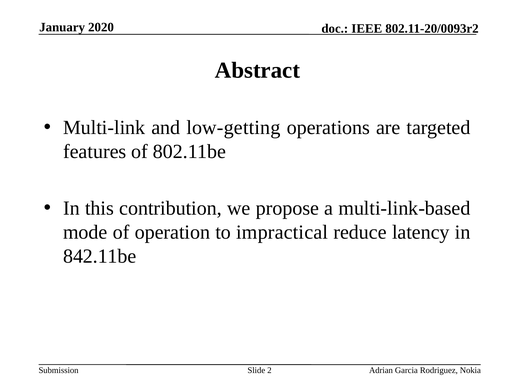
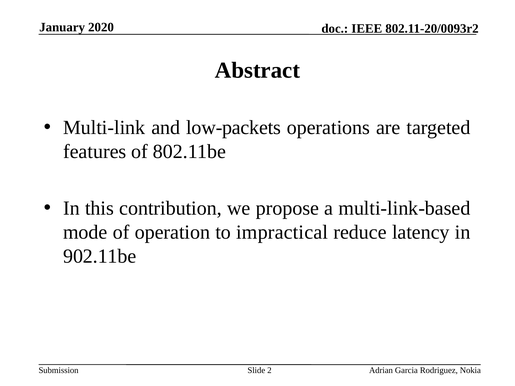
low-getting: low-getting -> low-packets (234, 128)
842.11be: 842.11be -> 902.11be (100, 256)
